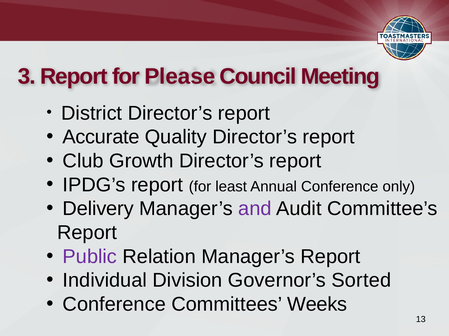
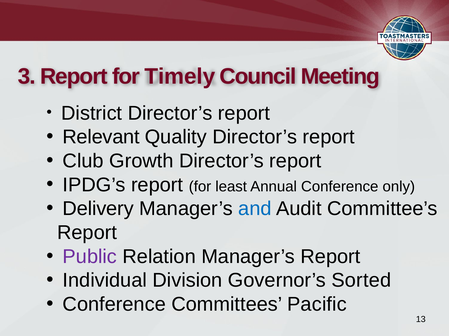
Please: Please -> Timely (180, 77)
Accurate: Accurate -> Relevant (101, 137)
and colour: purple -> blue (255, 209)
Weeks: Weeks -> Pacific (317, 305)
